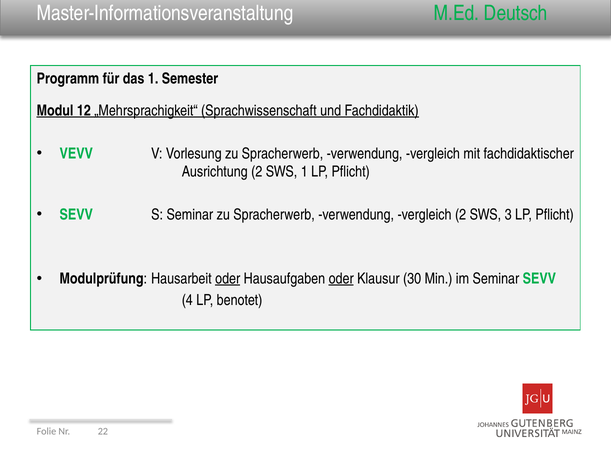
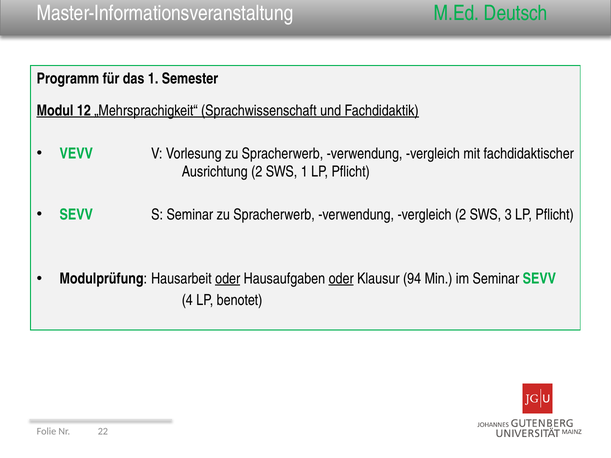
30: 30 -> 94 (412, 279)
